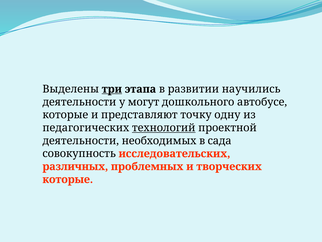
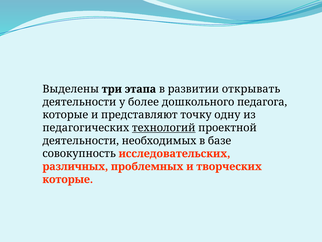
три underline: present -> none (112, 89)
научились: научились -> открывать (251, 89)
могут: могут -> более (143, 102)
автобусе: автобусе -> педагога (262, 102)
сада: сада -> базе (220, 140)
